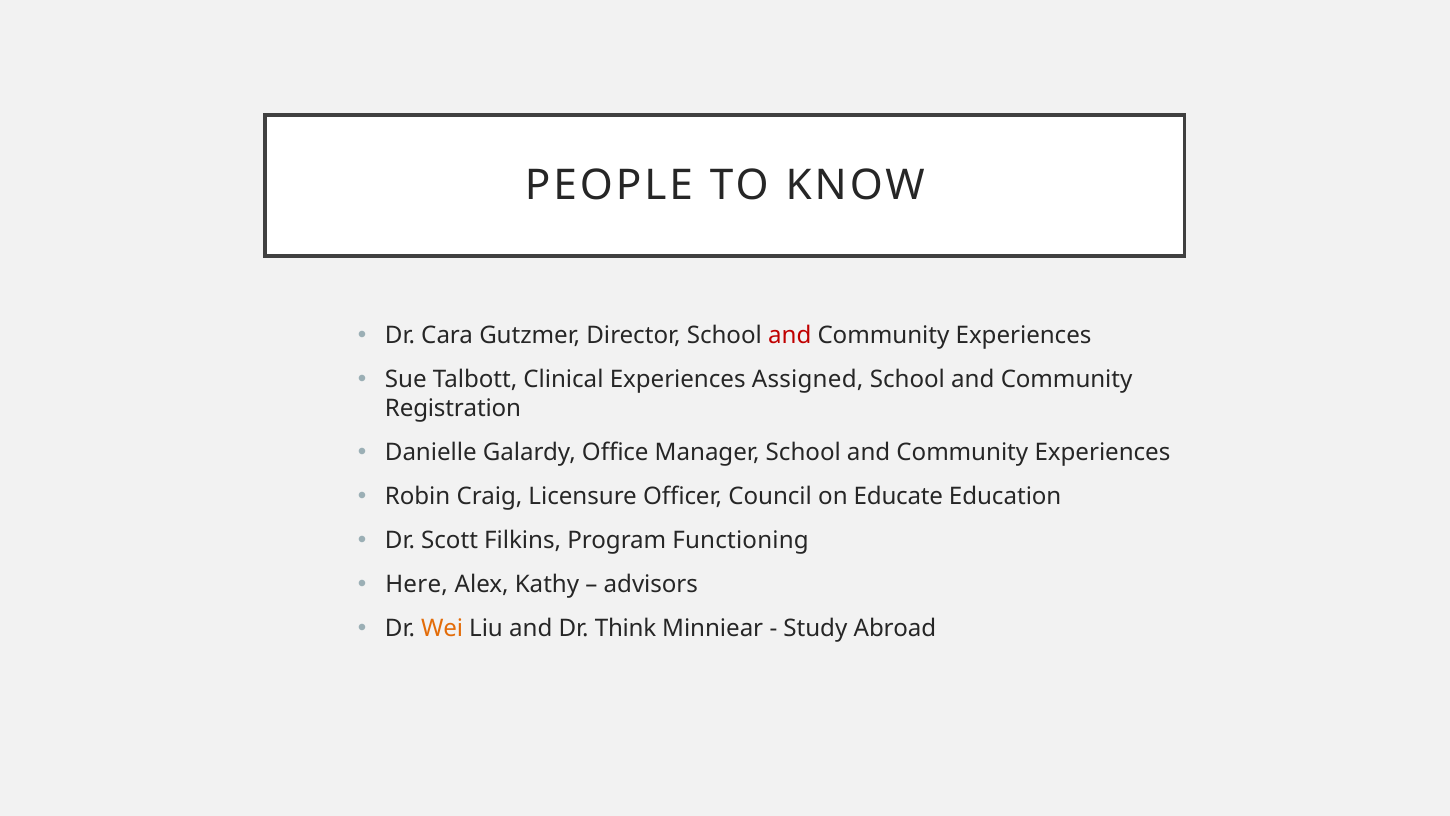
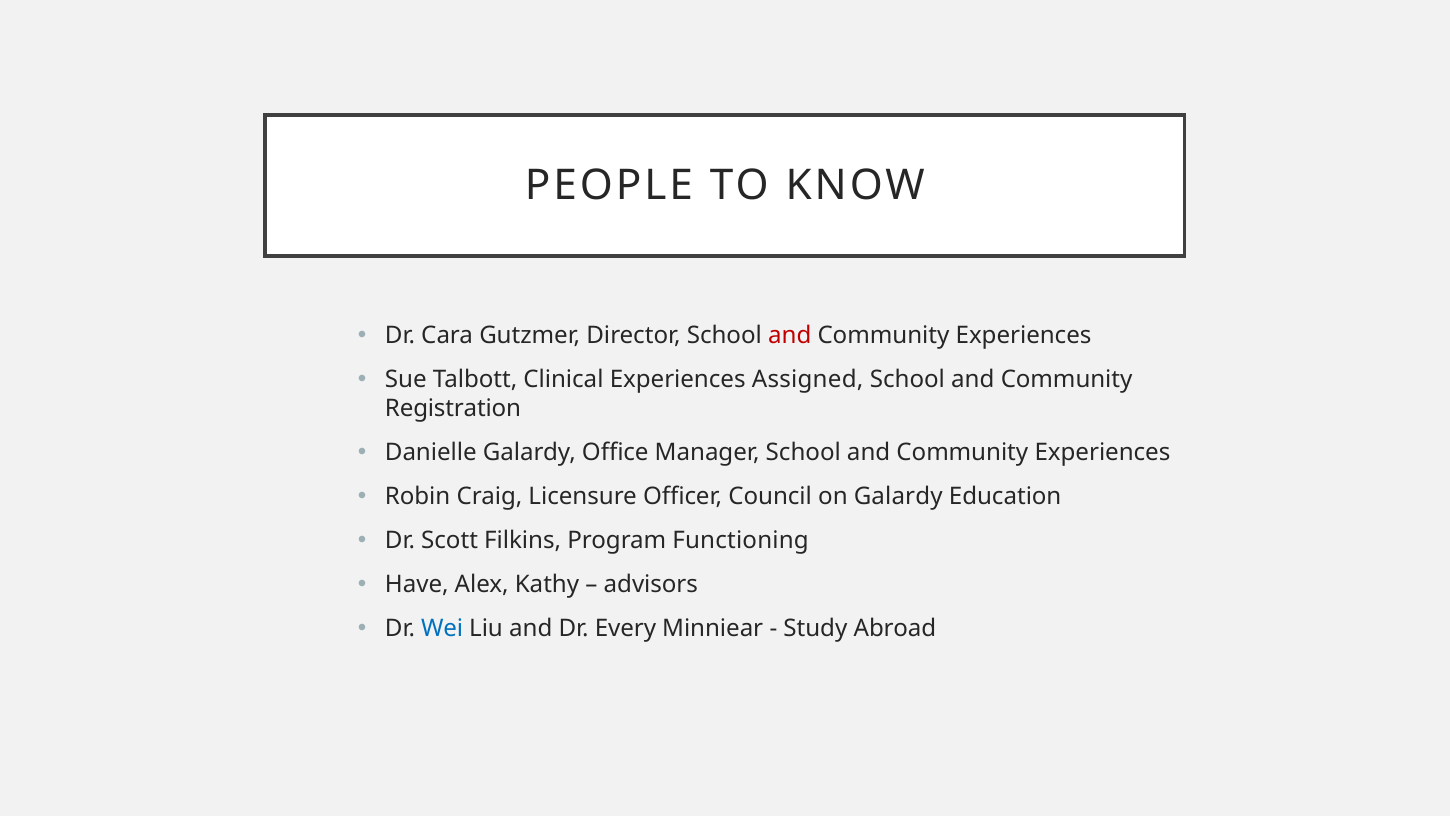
on Educate: Educate -> Galardy (898, 496)
Here: Here -> Have (417, 585)
Wei colour: orange -> blue (442, 629)
Think: Think -> Every (626, 629)
